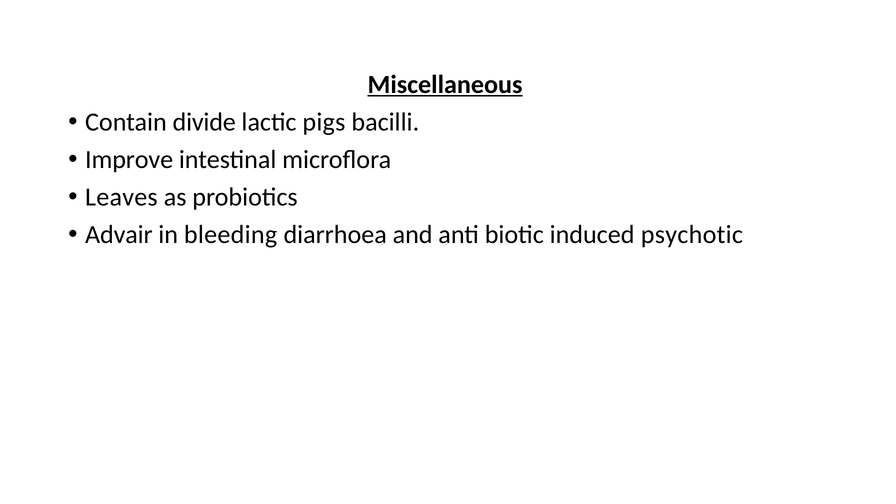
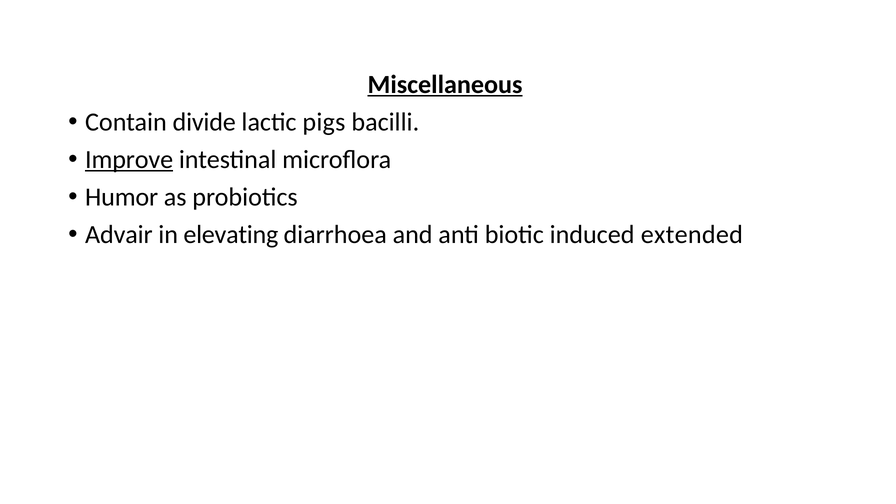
Improve underline: none -> present (129, 160)
Leaves: Leaves -> Humor (122, 197)
bleeding: bleeding -> elevating (231, 235)
psychotic: psychotic -> extended (692, 235)
